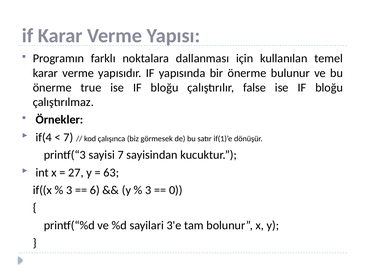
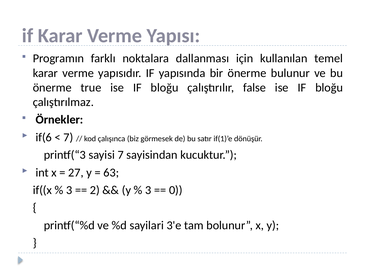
if(4: if(4 -> if(6 (44, 138)
6: 6 -> 2 (95, 191)
